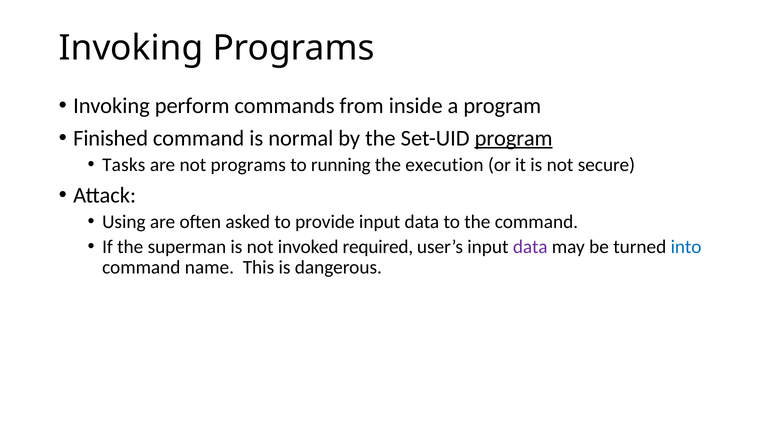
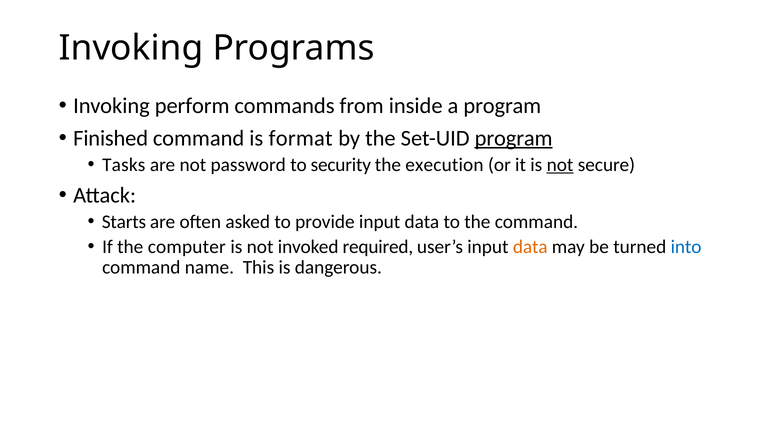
normal: normal -> format (301, 138)
not programs: programs -> password (248, 165)
running: running -> security (341, 165)
not underline: none -> present (560, 165)
Using: Using -> Starts (124, 222)
superman: superman -> computer (187, 247)
data colour: purple -> orange (530, 247)
